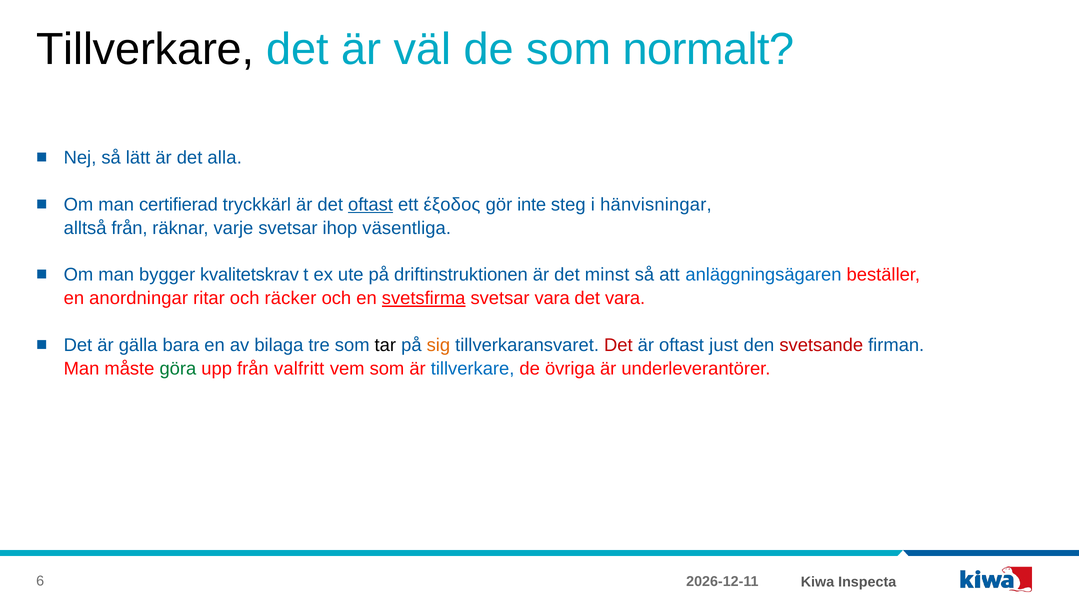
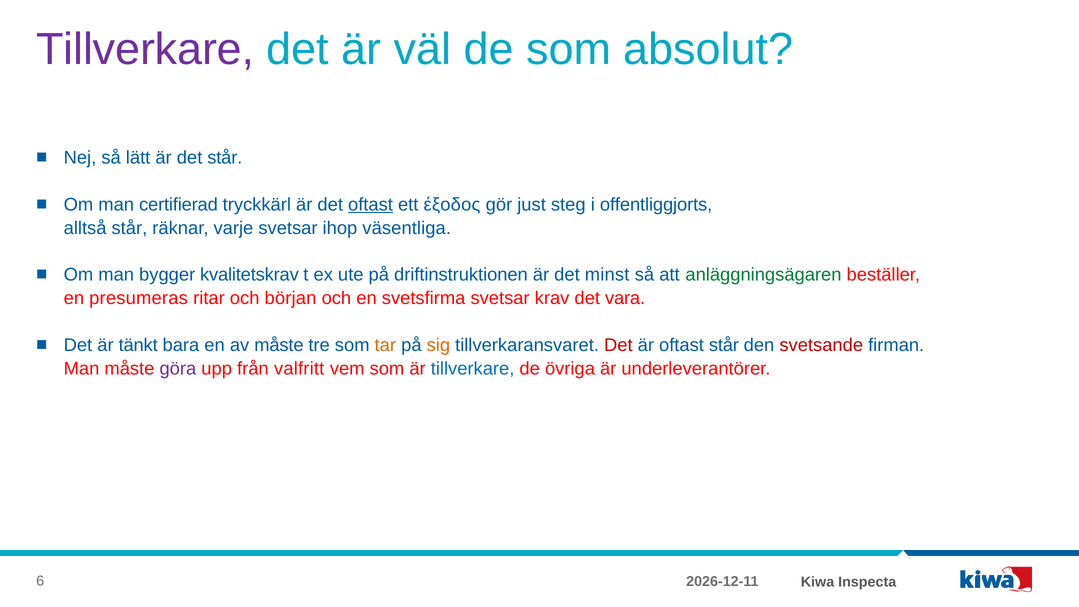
Tillverkare colour: black -> purple (145, 50)
normalt: normalt -> absolut (708, 50)
det alla: alla -> står (225, 158)
inte: inte -> just (532, 205)
hänvisningar: hänvisningar -> offentliggjorts (656, 205)
alltså från: från -> står (129, 228)
anläggningsägaren colour: blue -> green (763, 275)
anordningar: anordningar -> presumeras (139, 299)
räcker: räcker -> början (290, 299)
svetsfirma underline: present -> none (424, 299)
svetsar vara: vara -> krav (552, 299)
gälla: gälla -> tänkt (138, 345)
av bilaga: bilaga -> måste (279, 345)
tar colour: black -> orange (385, 345)
oftast just: just -> står (724, 345)
göra colour: green -> purple (178, 369)
